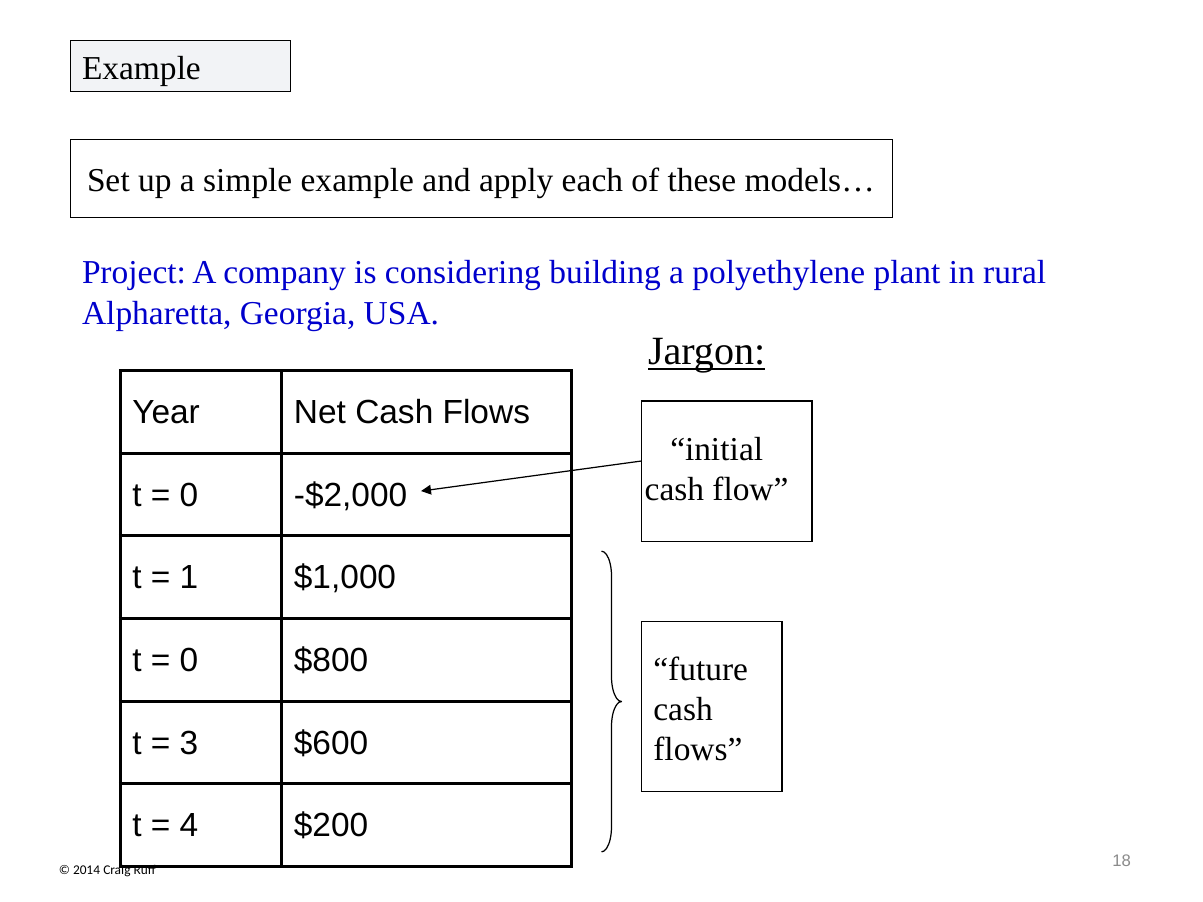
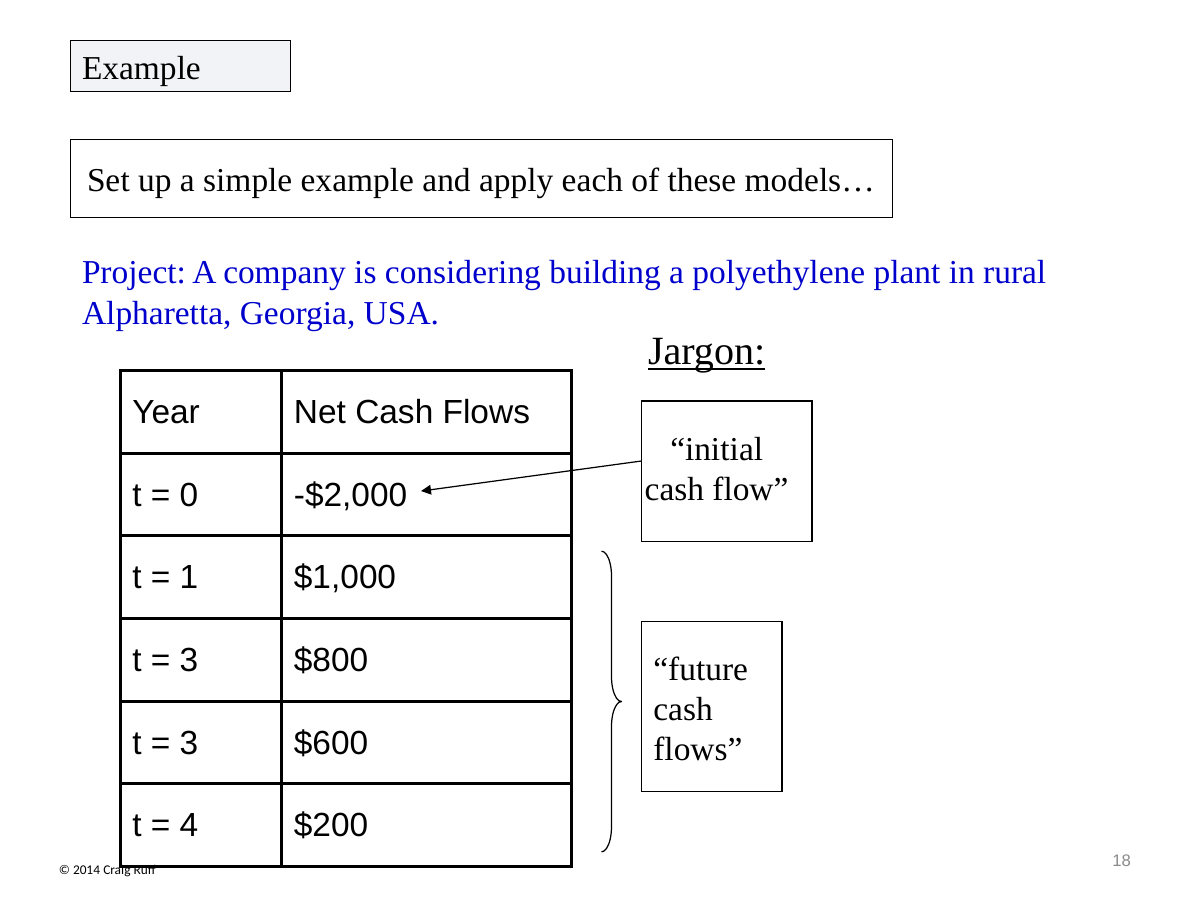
0: 0 -> 3 (189, 661)
